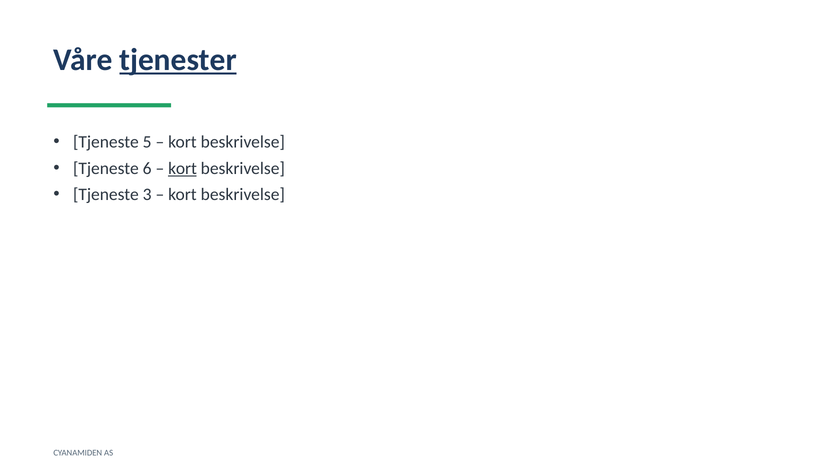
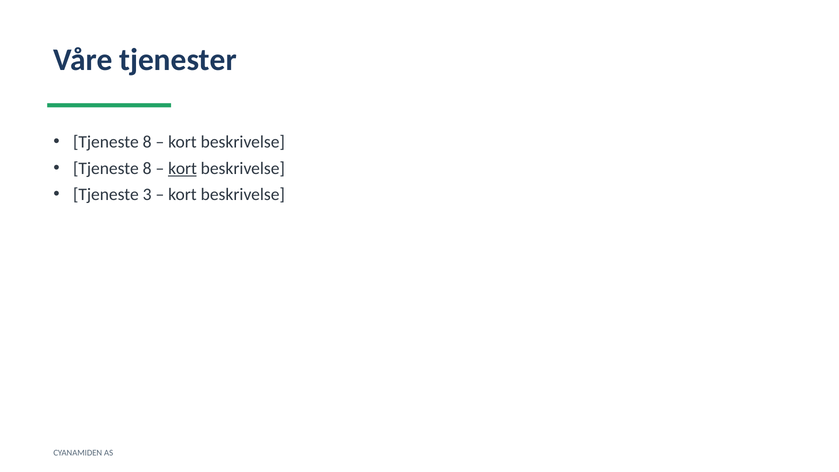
tjenester underline: present -> none (178, 60)
5: 5 -> 8 (147, 142)
6: 6 -> 8 (147, 168)
